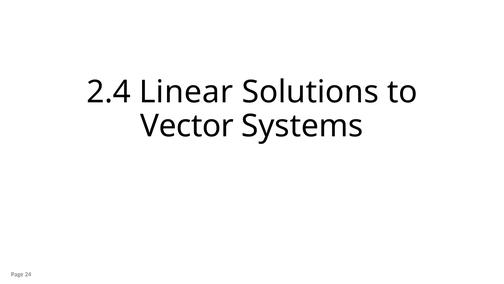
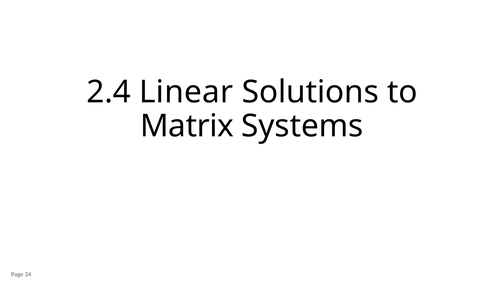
Vector: Vector -> Matrix (187, 126)
